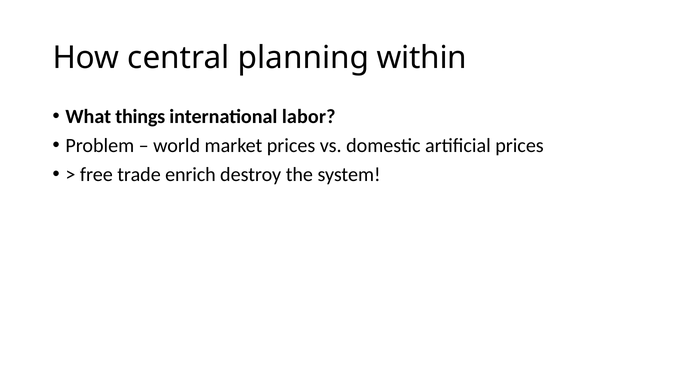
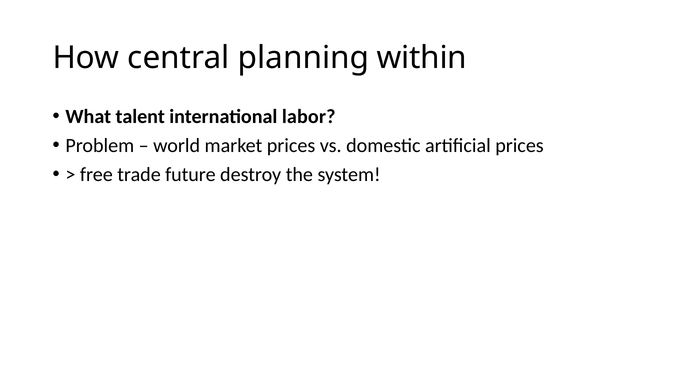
things: things -> talent (140, 116)
enrich: enrich -> future (190, 174)
